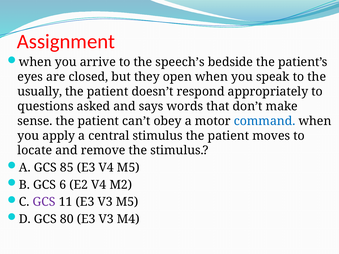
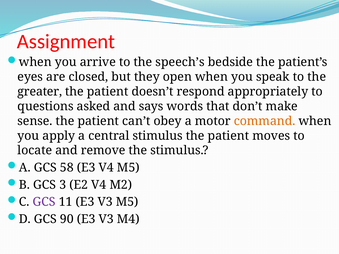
usually: usually -> greater (40, 92)
command colour: blue -> orange (265, 121)
85: 85 -> 58 (67, 168)
6: 6 -> 3 (63, 185)
80: 80 -> 90 (67, 219)
